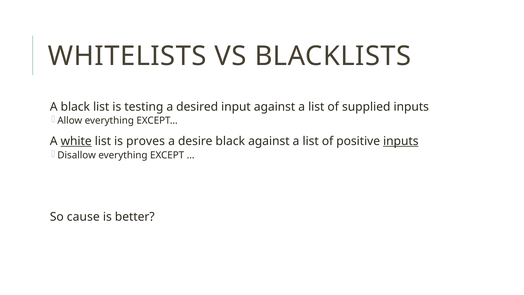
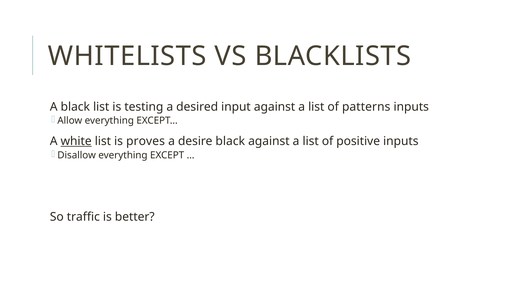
supplied: supplied -> patterns (366, 107)
inputs underline: present -> none (401, 141)
cause: cause -> traffic (83, 217)
